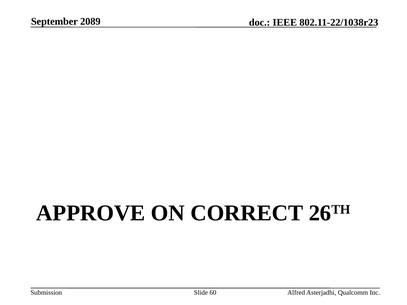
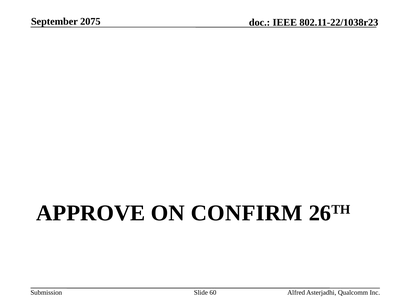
2089: 2089 -> 2075 (90, 22)
CORRECT: CORRECT -> CONFIRM (247, 213)
